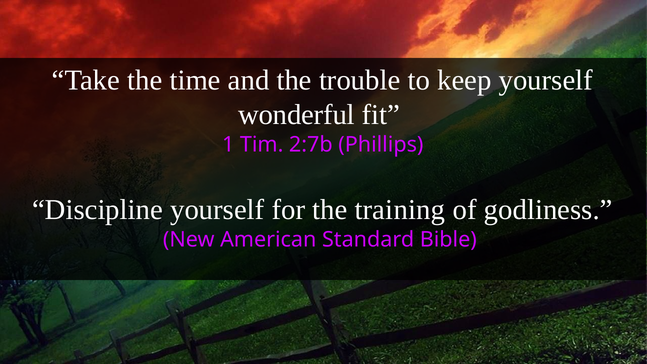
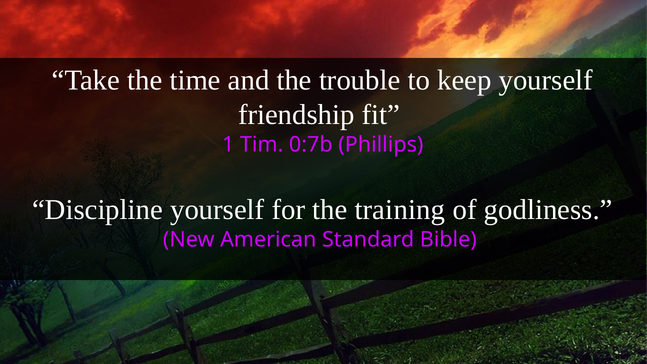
wonderful: wonderful -> friendship (296, 115)
2:7b: 2:7b -> 0:7b (311, 145)
